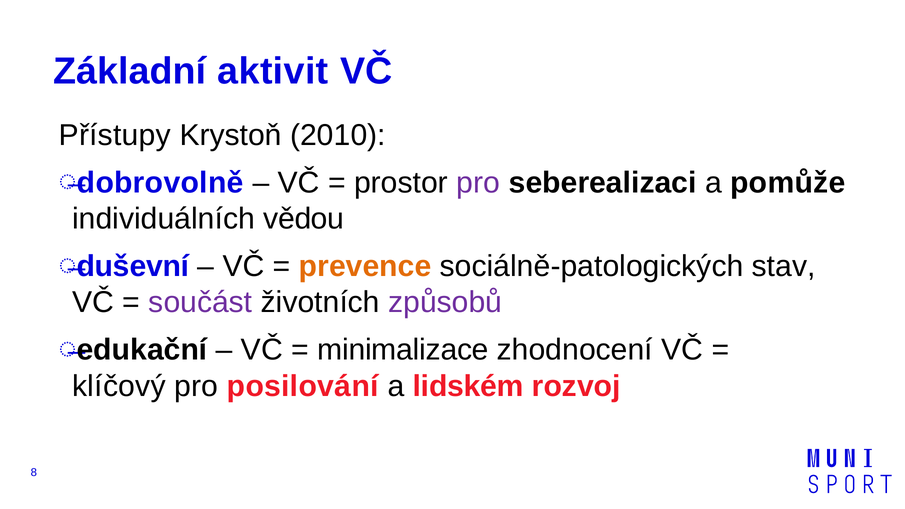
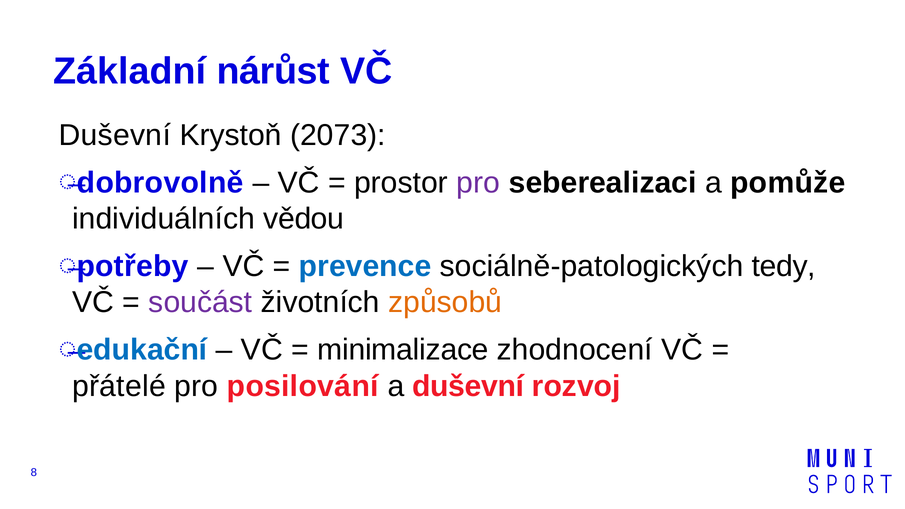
aktivit: aktivit -> nárůst (273, 71)
Přístupy: Přístupy -> Duševní (115, 135)
2010: 2010 -> 2073 (338, 135)
duševní: duševní -> potřeby (133, 266)
prevence colour: orange -> blue (365, 266)
stav: stav -> tedy (784, 266)
způsobů colour: purple -> orange (445, 303)
edukační colour: black -> blue (142, 350)
klíčový: klíčový -> přátelé (119, 386)
a lidském: lidském -> duševní (468, 386)
